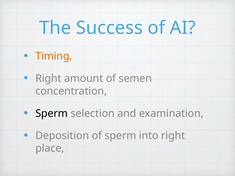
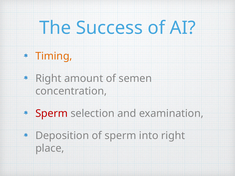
Sperm colour: black -> red (52, 114)
